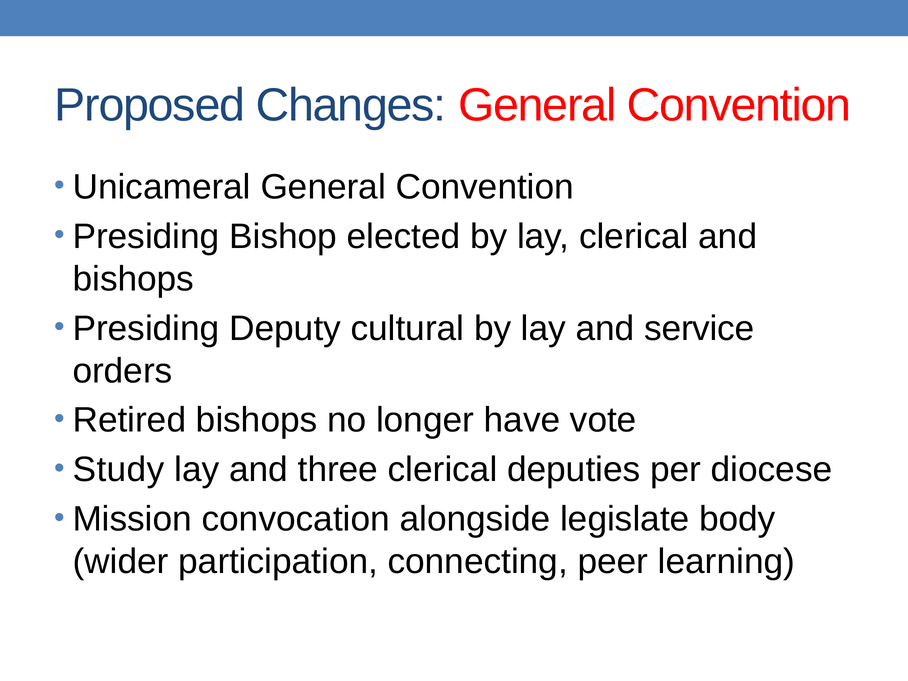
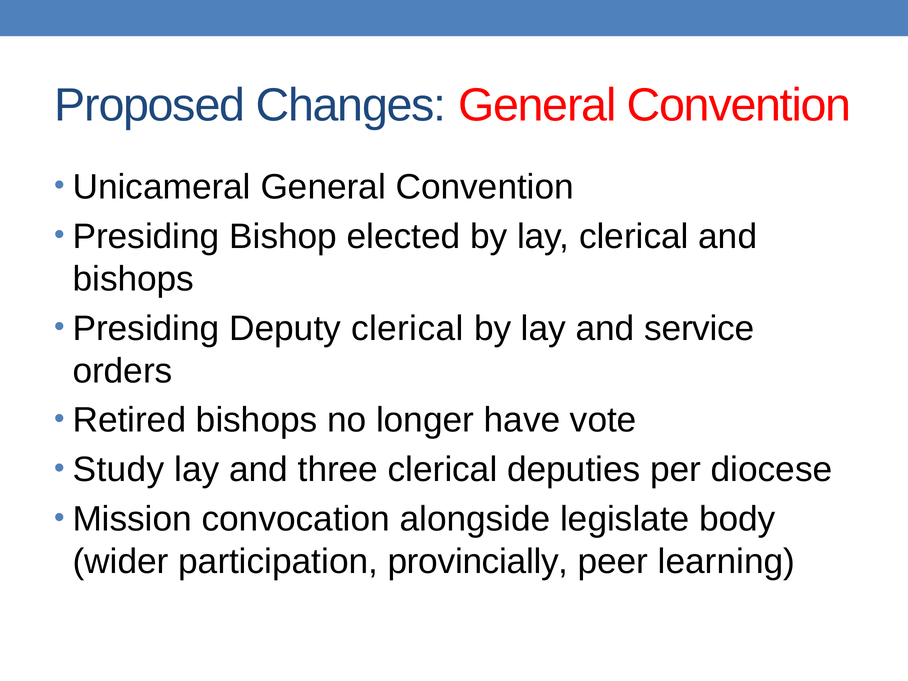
Deputy cultural: cultural -> clerical (407, 328)
connecting: connecting -> provincially (478, 562)
